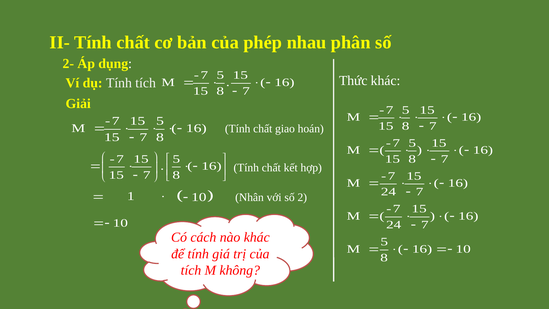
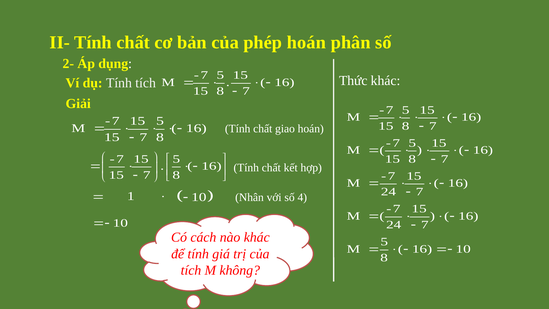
phép nhau: nhau -> hoán (306, 42)
2: 2 -> 4 (302, 197)
